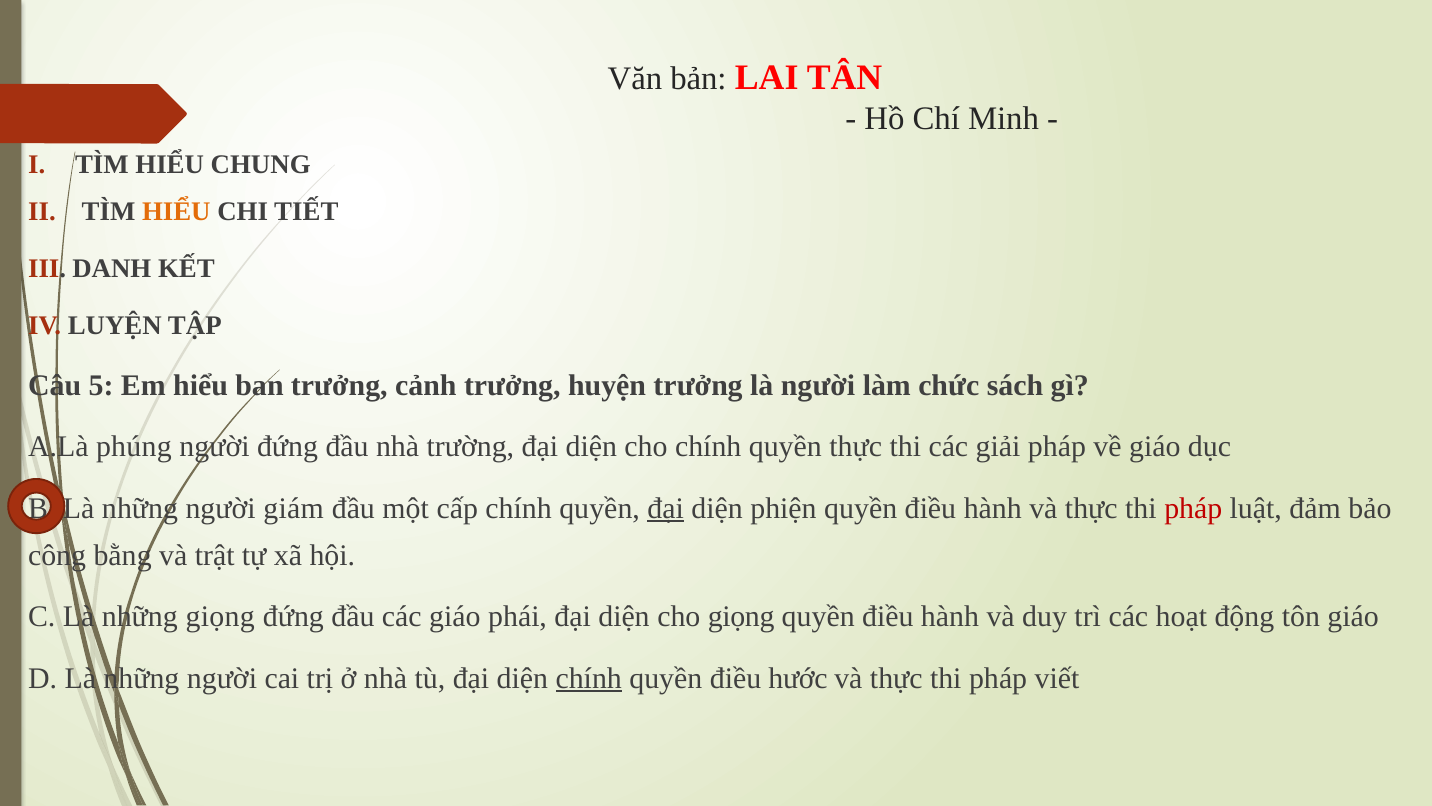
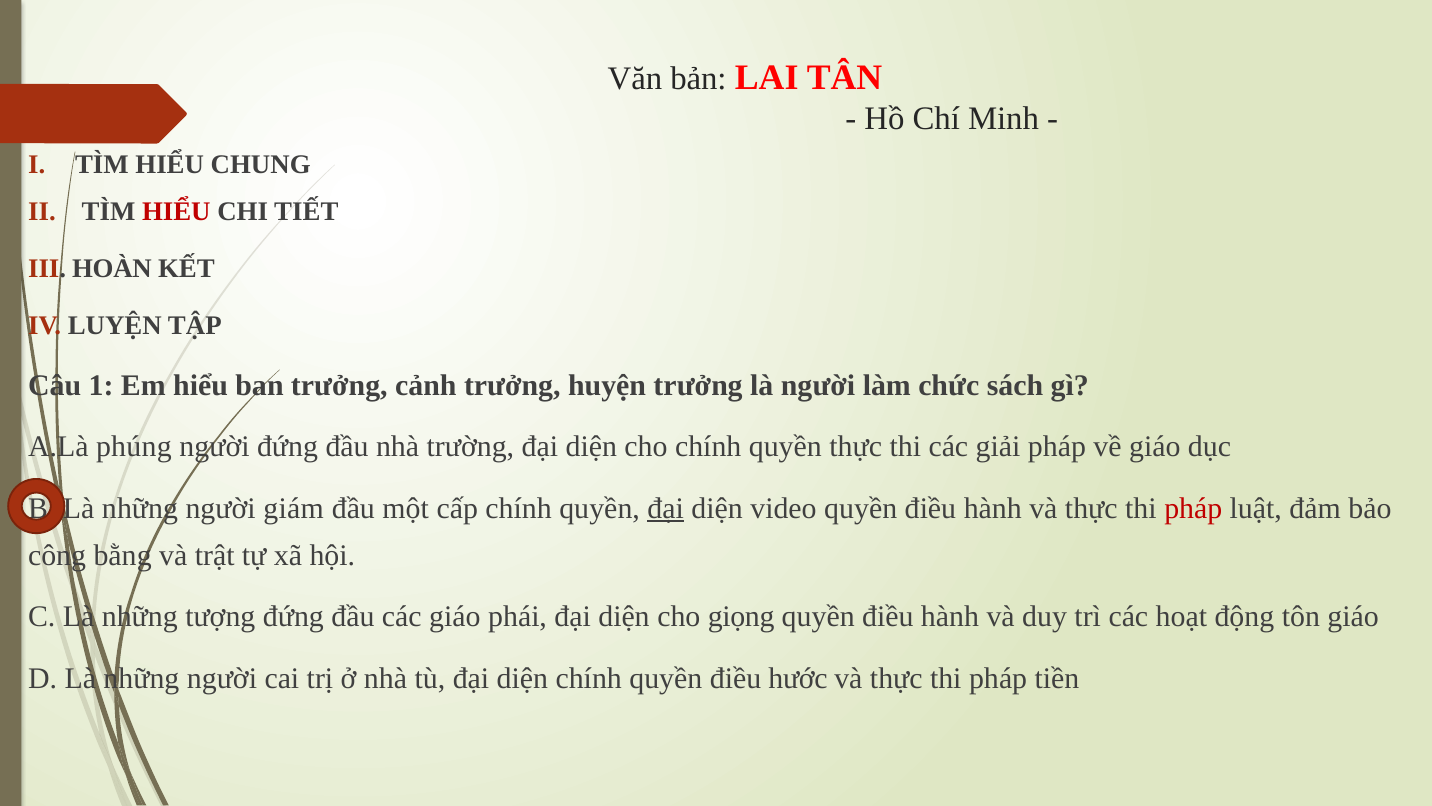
HIỂU colour: orange -> red (176, 212)
DANH: DANH -> HOÀN (112, 268)
5: 5 -> 1 (101, 385)
phiện: phiện -> video (784, 508)
những giọng: giọng -> tượng (220, 616)
chính underline: present -> none (589, 678)
viết: viết -> tiền (1057, 678)
